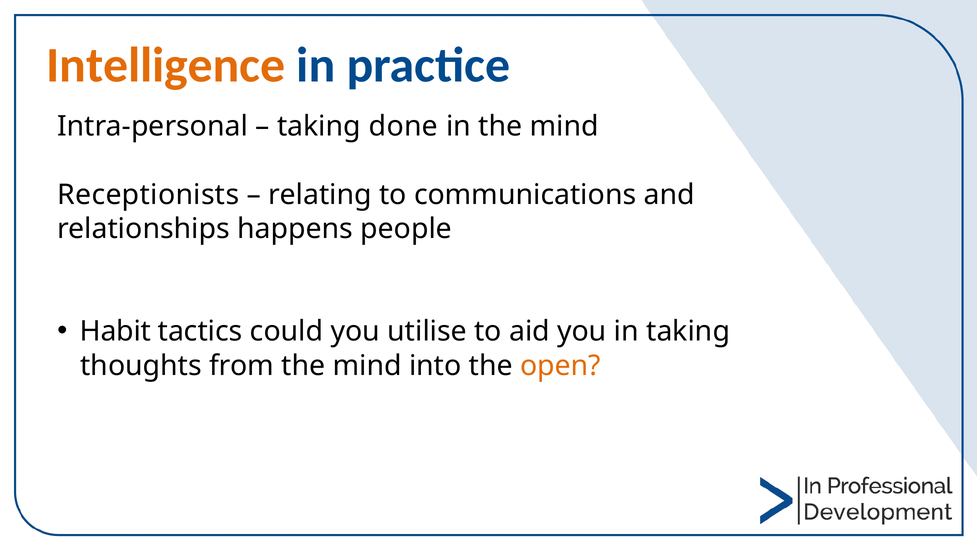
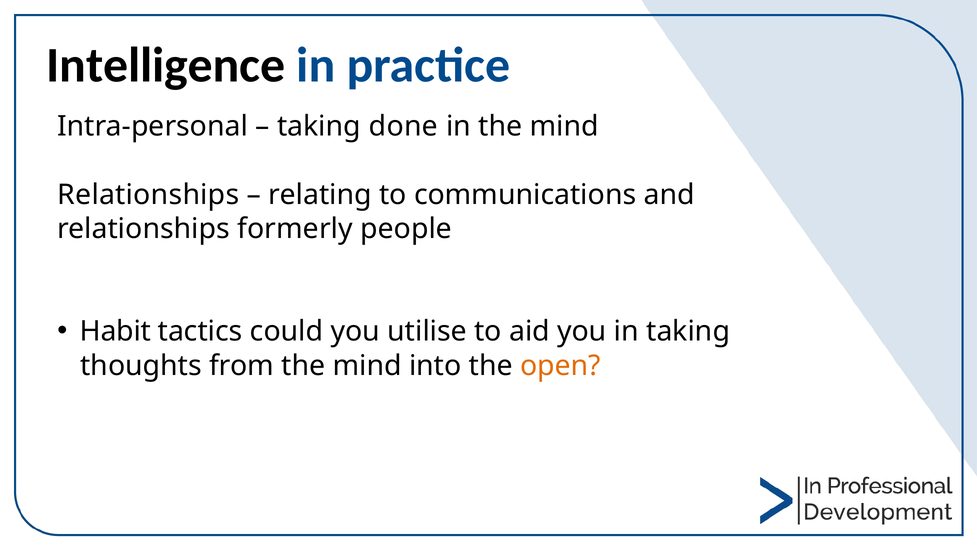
Intelligence colour: orange -> black (166, 65)
Receptionists: Receptionists -> Relationships (148, 195)
happens: happens -> formerly (295, 229)
